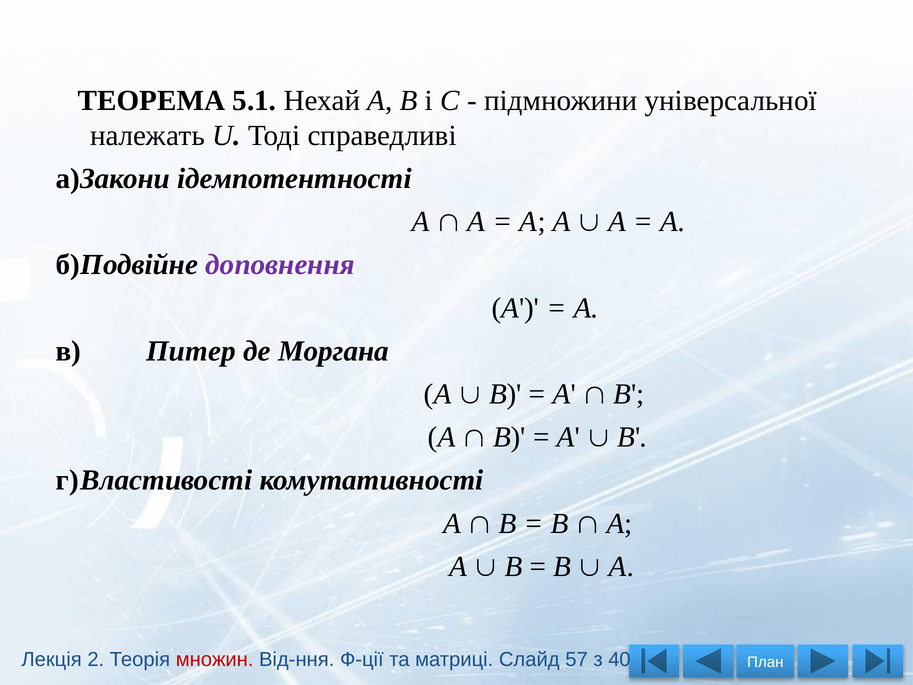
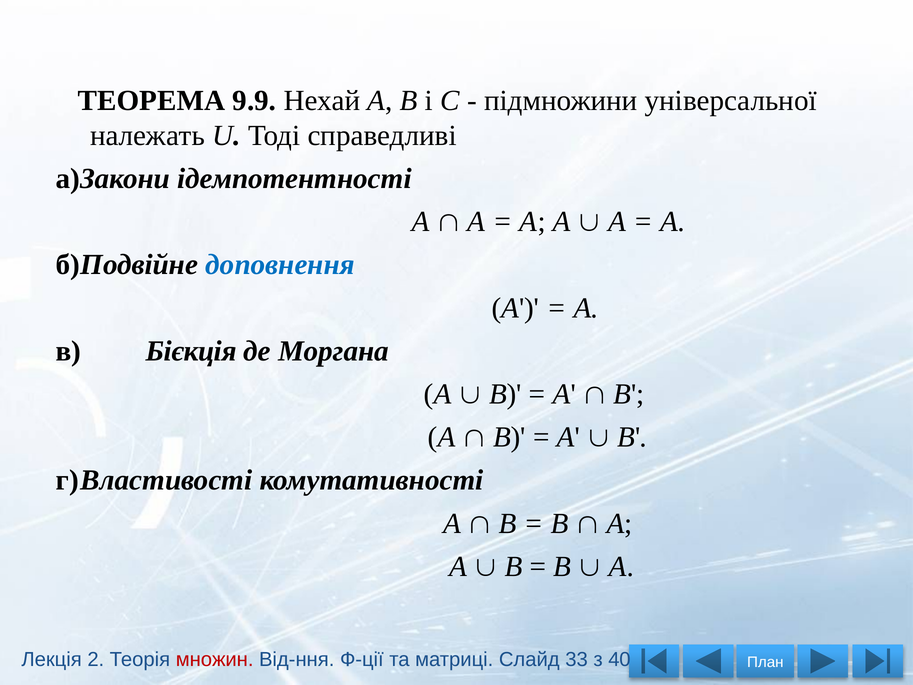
5.1: 5.1 -> 9.9 (254, 100)
доповнення colour: purple -> blue (280, 265)
Питер: Питер -> Бієкція (191, 351)
57: 57 -> 33 (577, 660)
